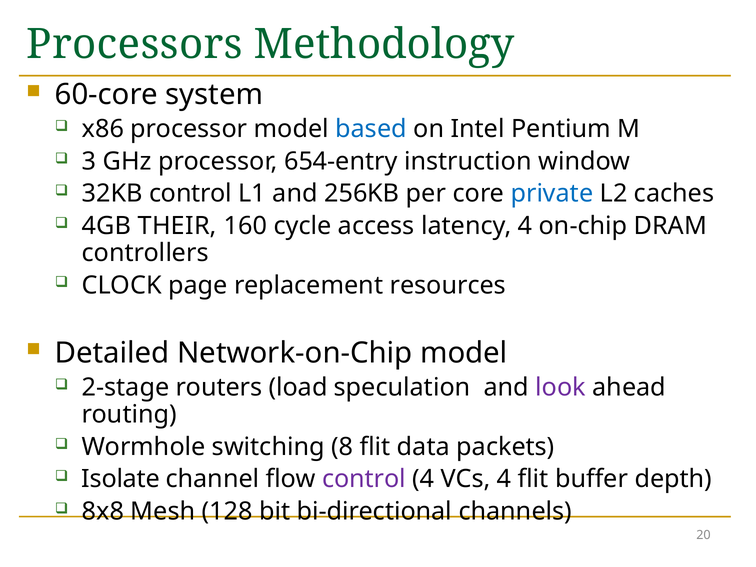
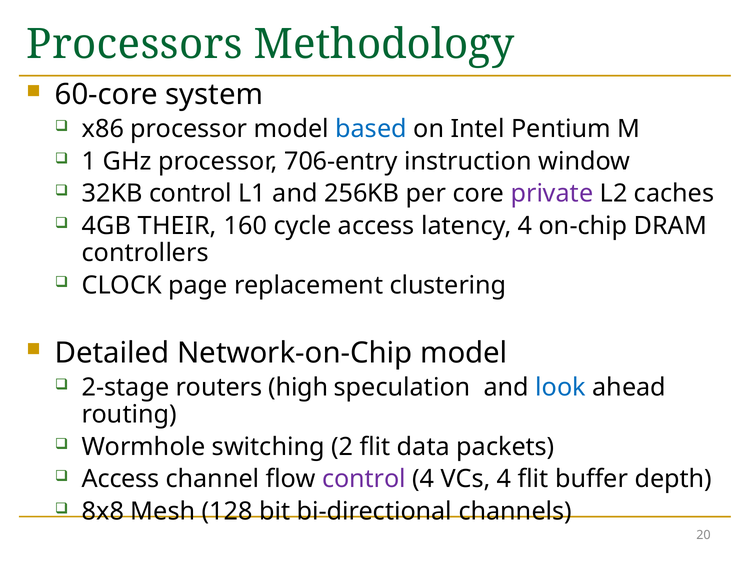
3: 3 -> 1 (89, 161)
654-entry: 654-entry -> 706-entry (341, 161)
private colour: blue -> purple (552, 194)
resources: resources -> clustering (448, 285)
load: load -> high (298, 387)
look colour: purple -> blue (561, 387)
8: 8 -> 2 (342, 447)
Isolate: Isolate -> Access (121, 479)
